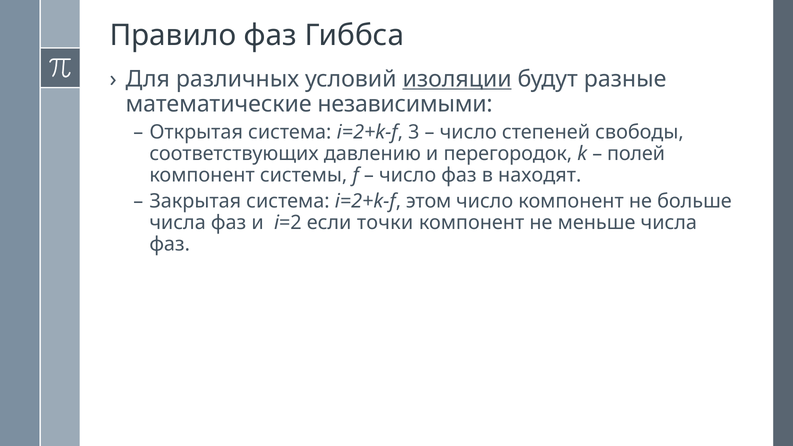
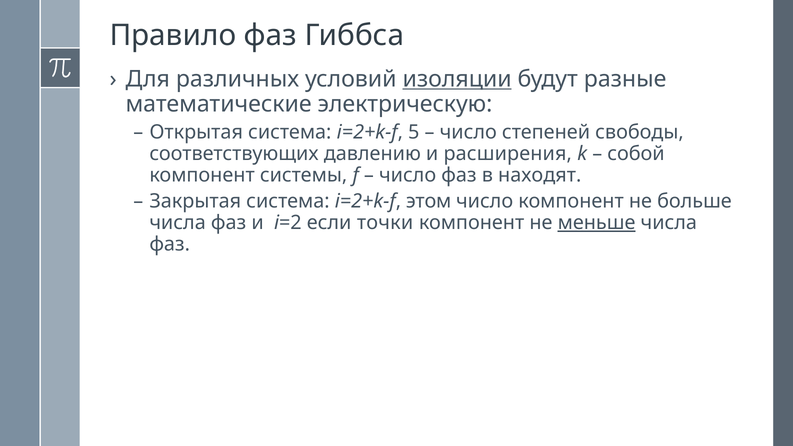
независимыми: независимыми -> электрическую (405, 104)
3: 3 -> 5 (414, 132)
перегородок: перегородок -> расширения (508, 154)
полей: полей -> собой (636, 154)
меньше underline: none -> present (597, 223)
